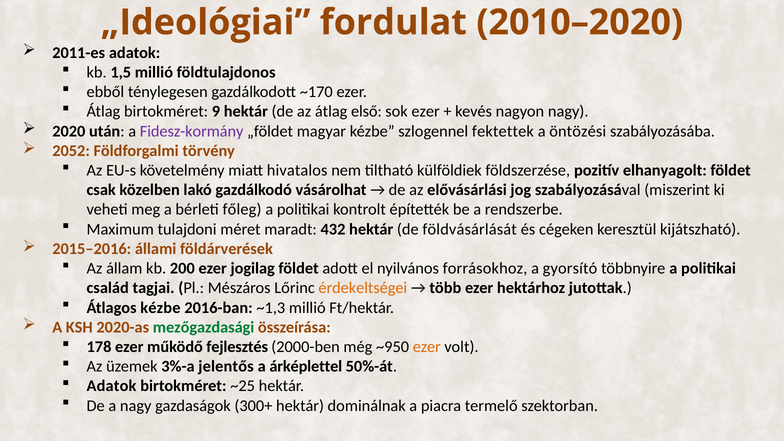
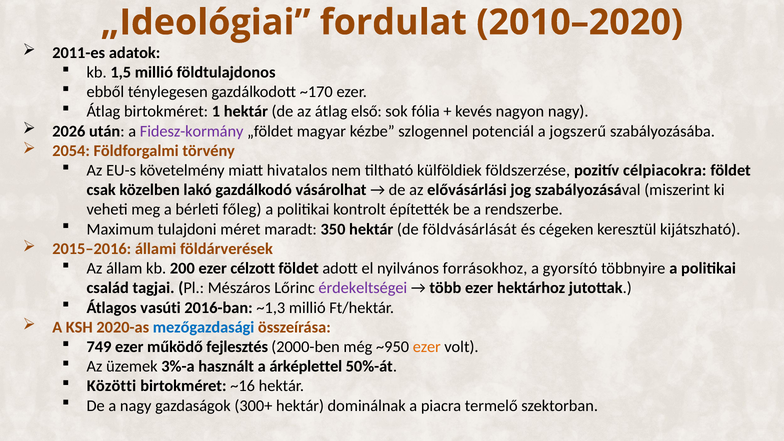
9: 9 -> 1 (216, 112)
sok ezer: ezer -> fólia (426, 112)
2020: 2020 -> 2026 (69, 131)
fektettek: fektettek -> potenciál (503, 131)
öntözési: öntözési -> jogszerű (578, 131)
2052: 2052 -> 2054 (71, 151)
elhanyagolt: elhanyagolt -> célpiacokra (665, 170)
432: 432 -> 350 (333, 229)
jogilag: jogilag -> célzott (253, 268)
érdekeltségei colour: orange -> purple (363, 288)
Átlagos kézbe: kézbe -> vasúti (161, 308)
mezőgazdasági colour: green -> blue (204, 327)
178: 178 -> 749 (99, 347)
jelentős: jelentős -> használt (226, 366)
Adatok: Adatok -> Közötti (112, 386)
~25: ~25 -> ~16 (243, 386)
